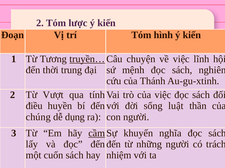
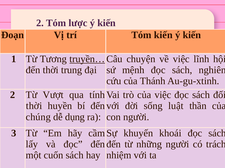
Tóm hình: hình -> kiến (163, 35)
điều: điều -> thời (34, 106)
cầm underline: present -> none (97, 134)
nghĩa: nghĩa -> khoái (170, 134)
